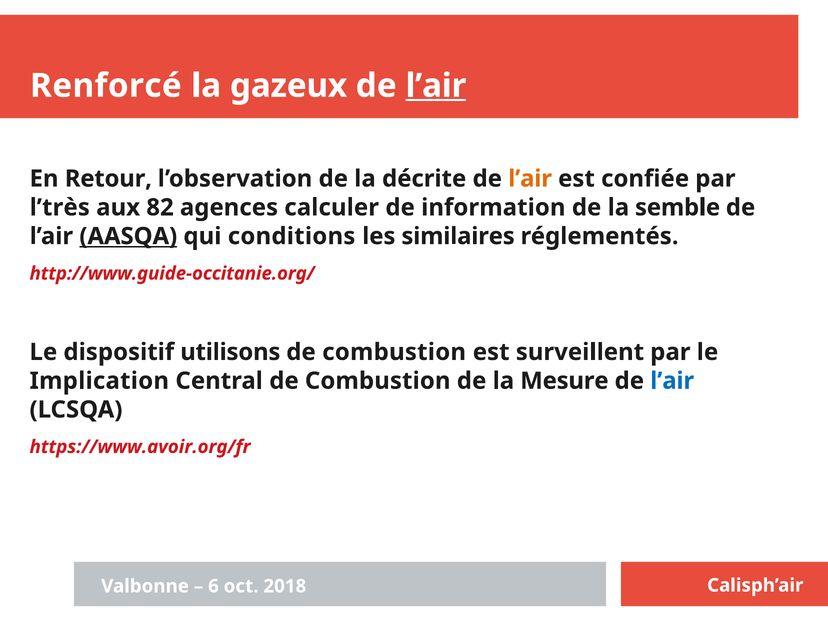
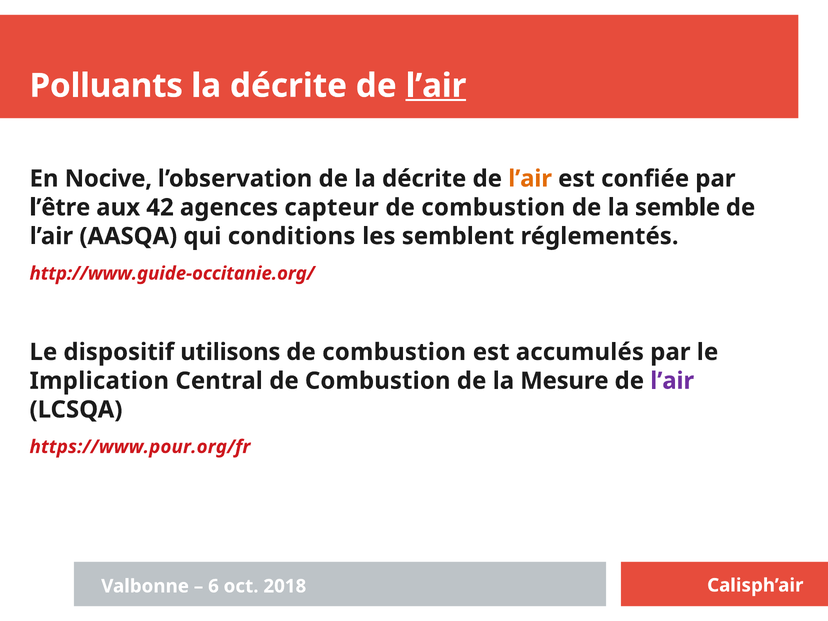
Renforcé: Renforcé -> Polluants (106, 86)
gazeux: gazeux -> décrite (288, 86)
Retour: Retour -> Nocive (108, 179)
l’très: l’très -> l’être (60, 207)
82: 82 -> 42 (160, 207)
calculer: calculer -> capteur (332, 207)
information: information -> combustion (493, 207)
AASQA underline: present -> none (128, 236)
similaires: similaires -> semblent (458, 236)
surveillent: surveillent -> accumulés (580, 352)
l’air colour: blue -> purple (672, 381)
https://www.avoir.org/fr: https://www.avoir.org/fr -> https://www.pour.org/fr (140, 447)
